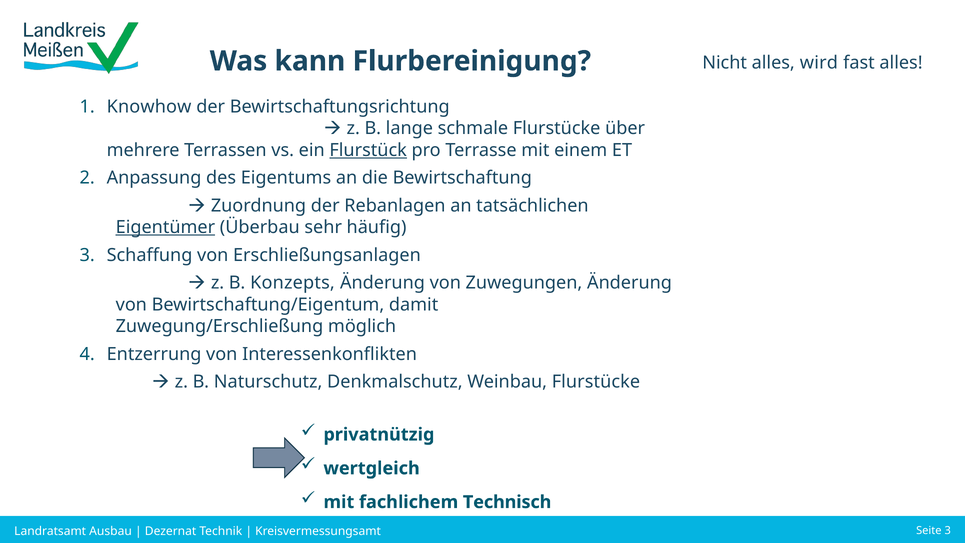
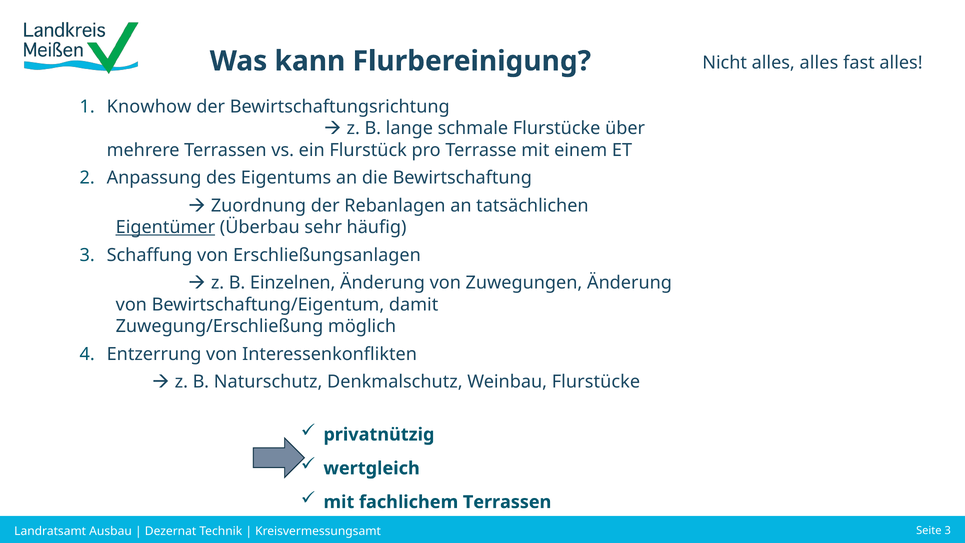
alles wird: wird -> alles (819, 63)
Flurstück underline: present -> none (368, 150)
Konzepts: Konzepts -> Einzelnen (293, 283)
fachlichem Technisch: Technisch -> Terrassen (507, 502)
